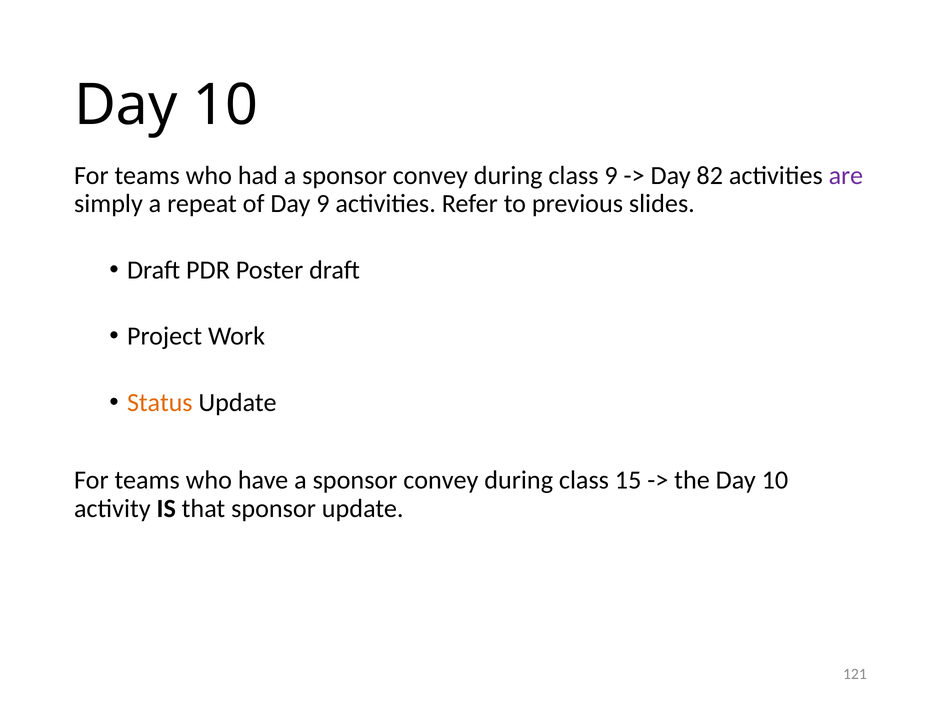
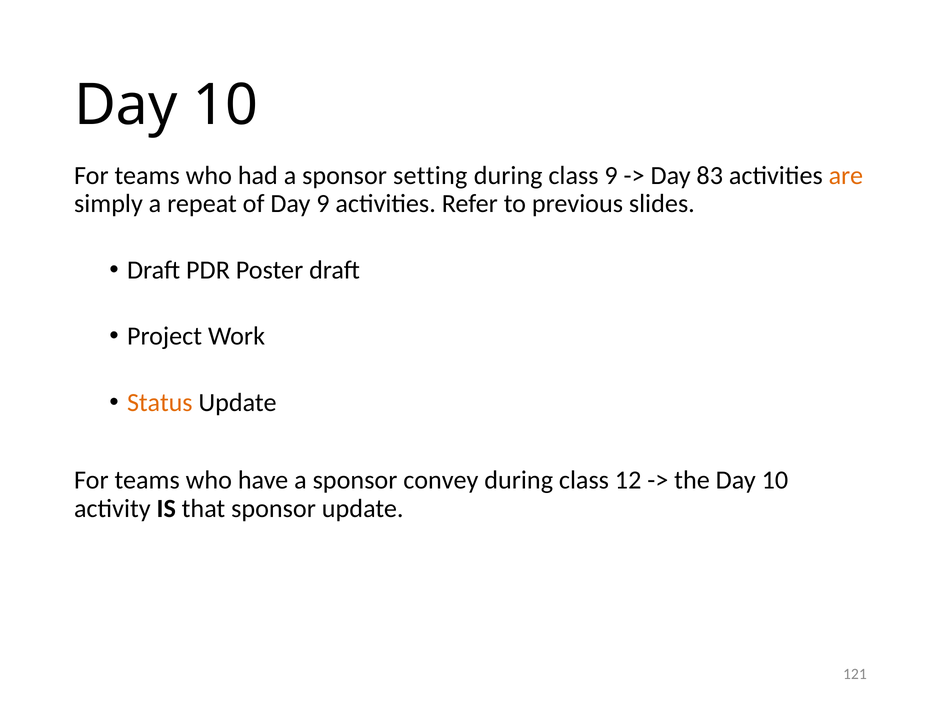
had a sponsor convey: convey -> setting (430, 175)
82: 82 -> 83 (710, 175)
are colour: purple -> orange (846, 175)
15: 15 -> 12 (628, 480)
